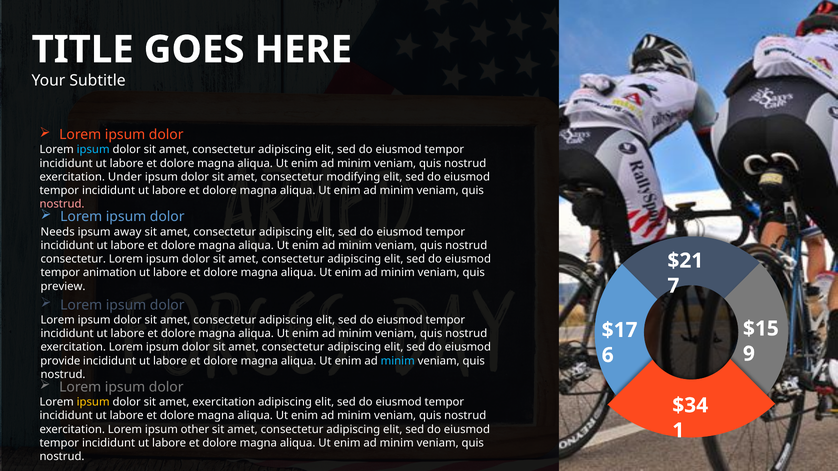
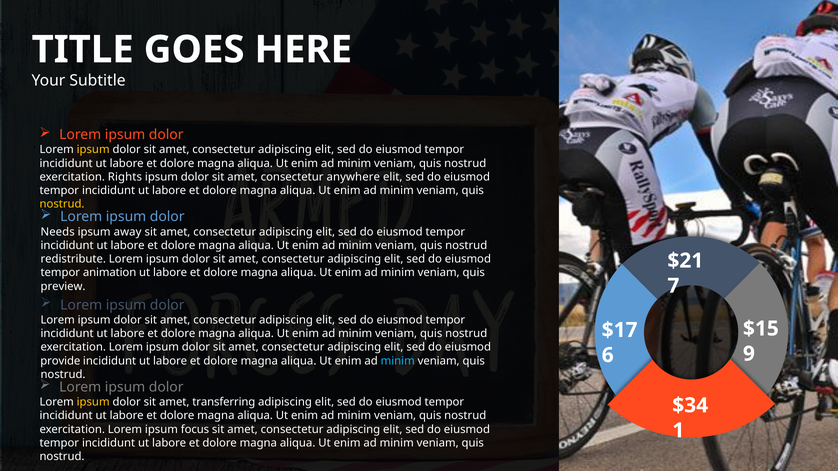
ipsum colour: light blue -> yellow (93, 150)
Under: Under -> Rights (125, 177)
modifying: modifying -> anywhere (353, 177)
nostrud colour: pink -> yellow (62, 204)
consectetur: consectetur -> redistribute (73, 259)
amet exercitation: exercitation -> transferring (224, 402)
other: other -> focus (195, 430)
